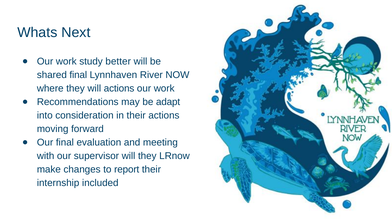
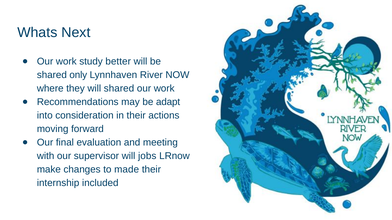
shared final: final -> only (78, 75)
will actions: actions -> shared (119, 89)
will they: they -> jobs (147, 156)
report: report -> made (127, 170)
